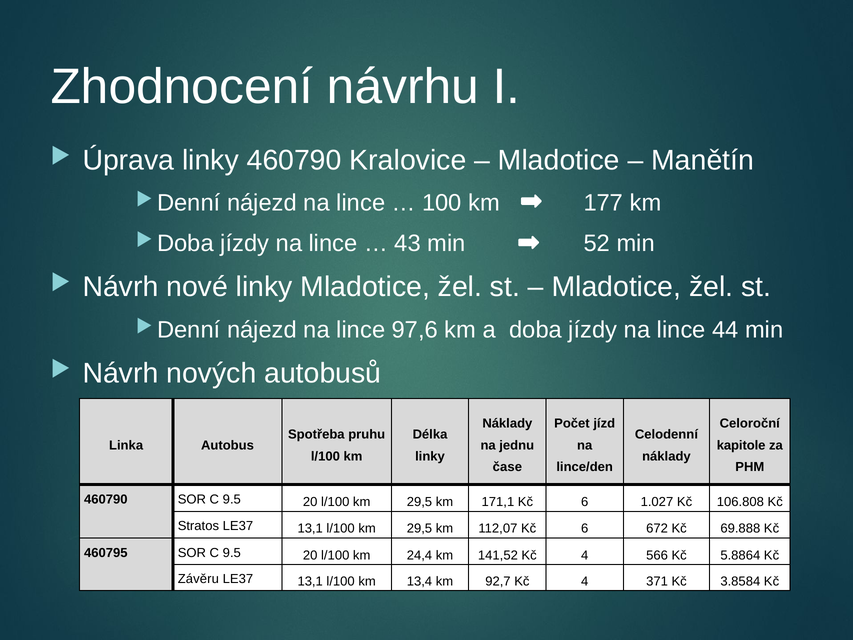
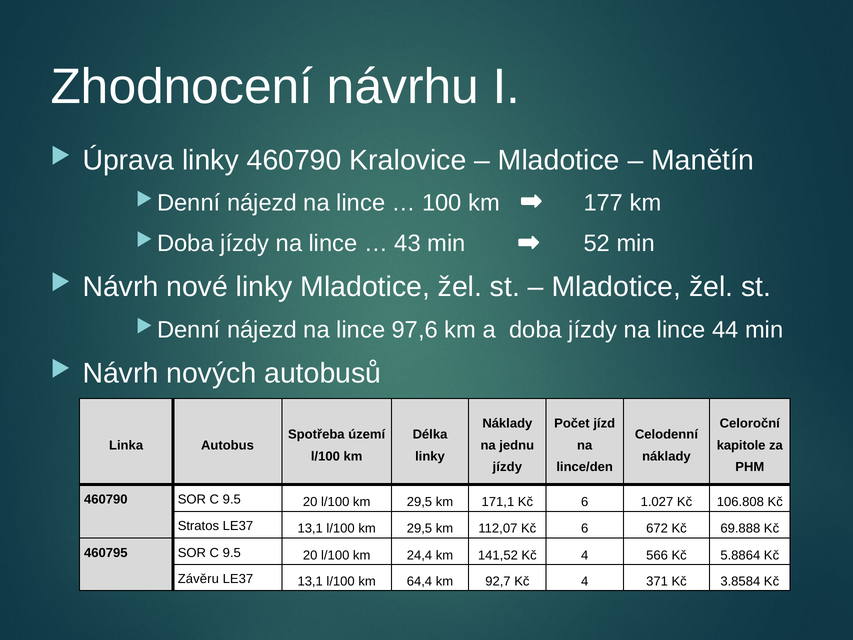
pruhu: pruhu -> území (367, 434)
čase: čase -> jízdy (507, 467)
13,4: 13,4 -> 64,4 (419, 581)
